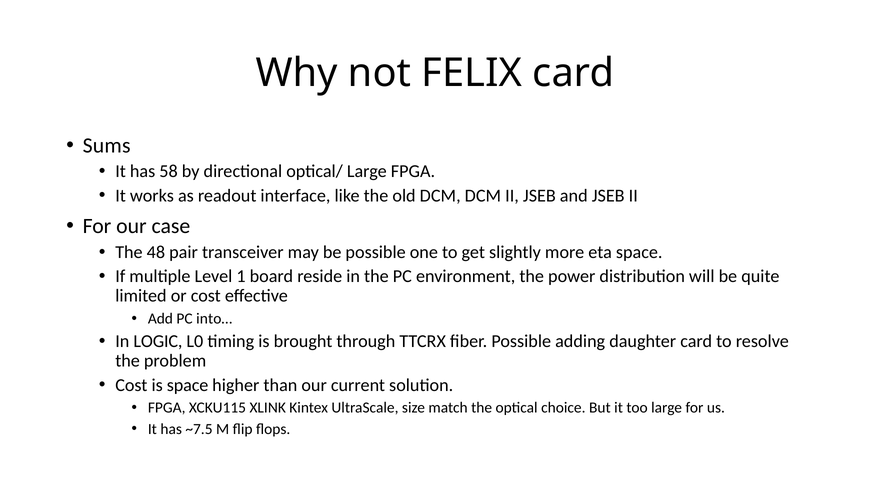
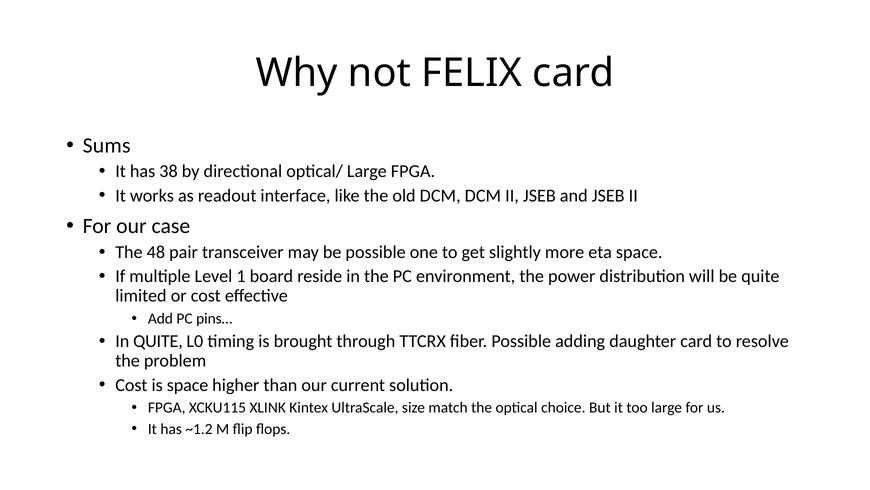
58: 58 -> 38 (169, 171)
into…: into… -> pins… (214, 318)
In LOGIC: LOGIC -> QUITE (158, 341)
~7.5: ~7.5 -> ~1.2 (199, 428)
